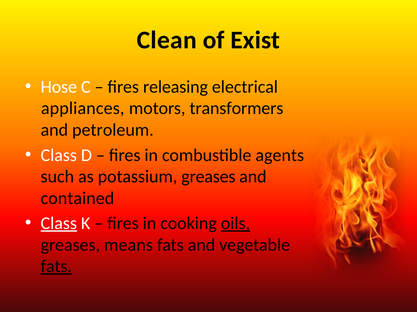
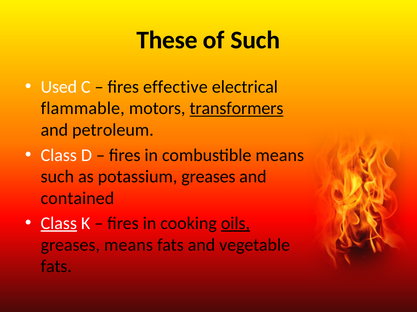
Clean: Clean -> These (167, 40)
of Exist: Exist -> Such (255, 40)
Hose: Hose -> Used (59, 87)
releasing: releasing -> effective (175, 87)
appliances: appliances -> flammable (83, 109)
transformers underline: none -> present (236, 109)
combustible agents: agents -> means (280, 155)
fats underline: present -> none (56, 267)
